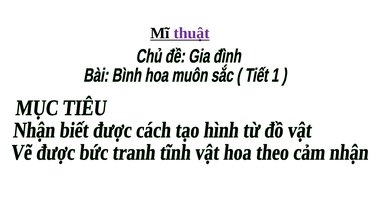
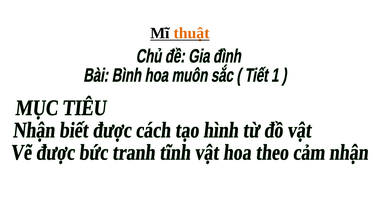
thuật colour: purple -> orange (192, 33)
